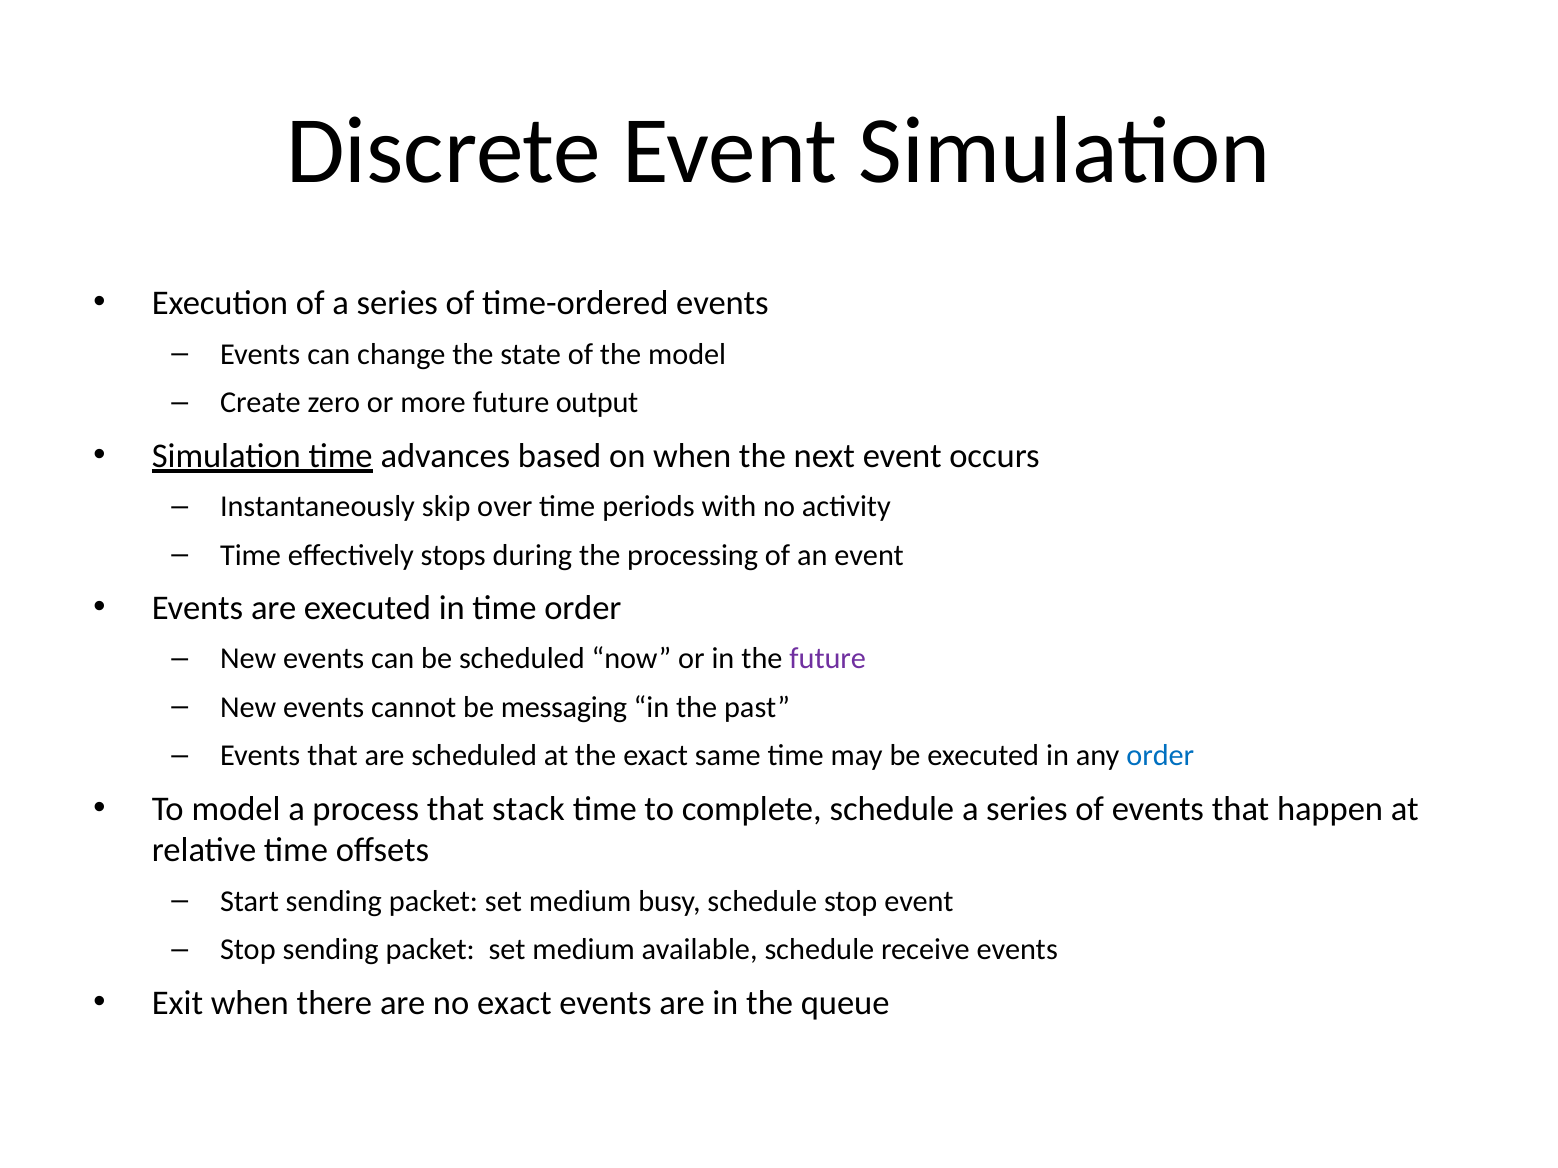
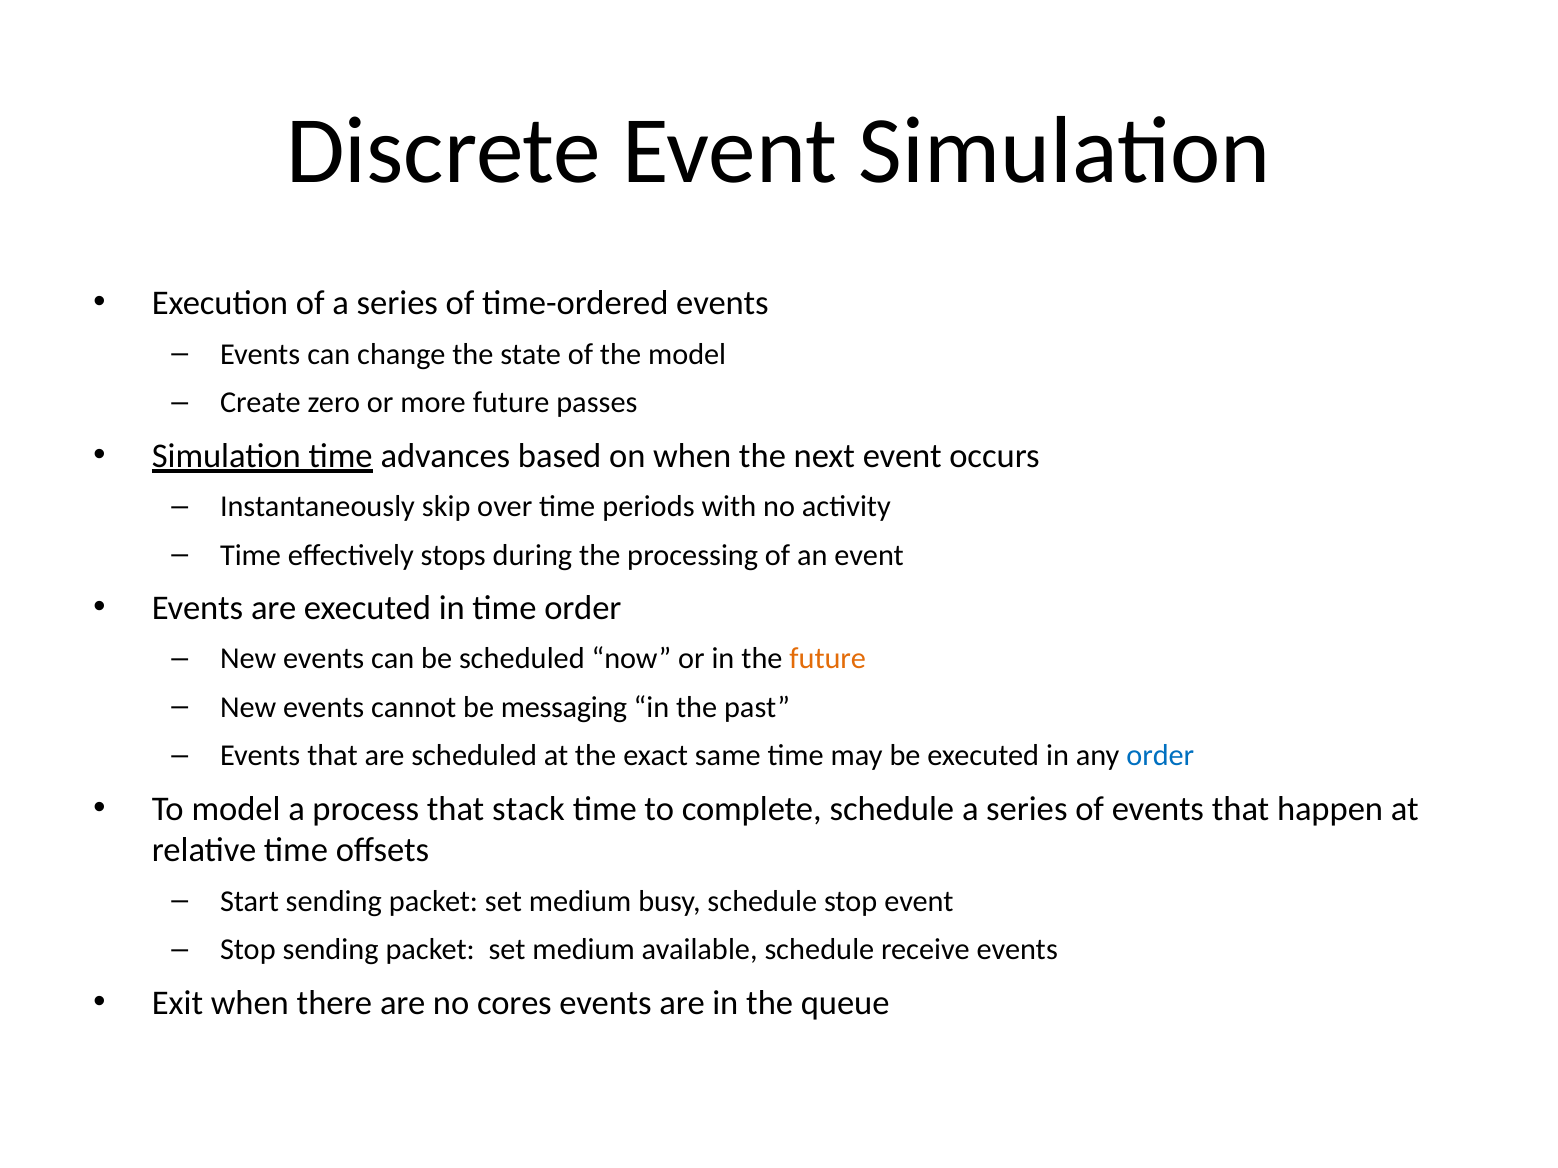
output: output -> passes (597, 403)
future colour: purple -> orange (828, 659)
no exact: exact -> cores (514, 1003)
